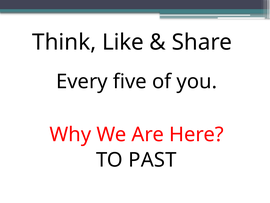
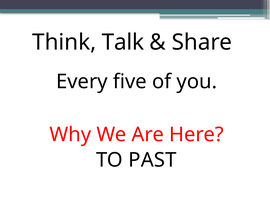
Like: Like -> Talk (123, 42)
